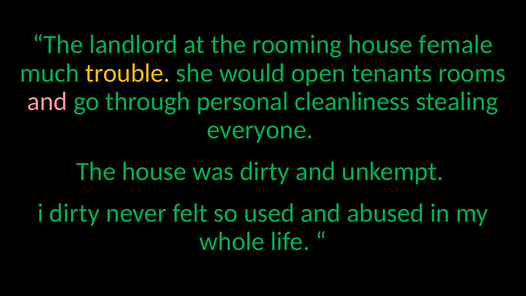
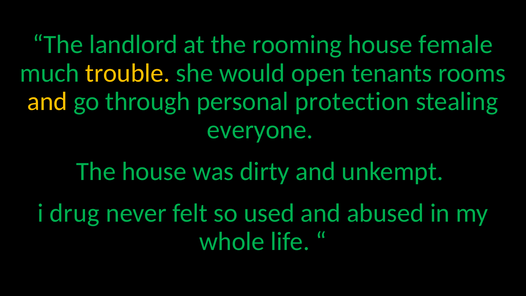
and colour: pink -> yellow (47, 101)
cleanliness: cleanliness -> protection (352, 101)
i dirty: dirty -> drug (74, 213)
